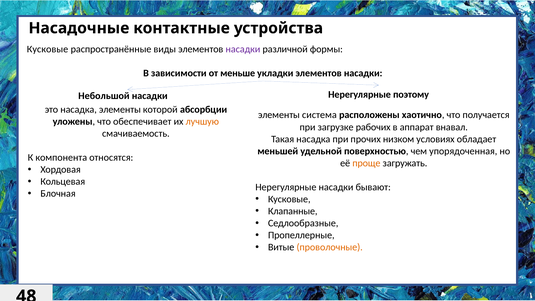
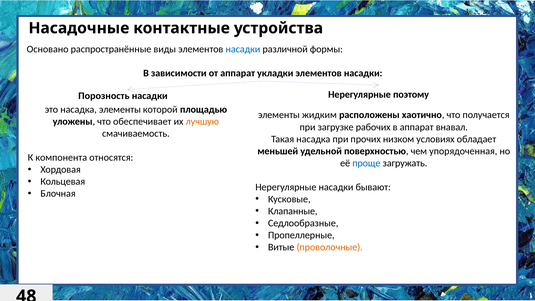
Кусковые: Кусковые -> Основано (48, 49)
насадки colour: purple -> blue (243, 49)
от меньше: меньше -> аппарат (238, 73)
Небольшой: Небольшой -> Порозность (104, 96)
абсорбции: абсорбции -> площадью (204, 109)
система: система -> жидким (319, 115)
проще colour: orange -> blue (366, 163)
